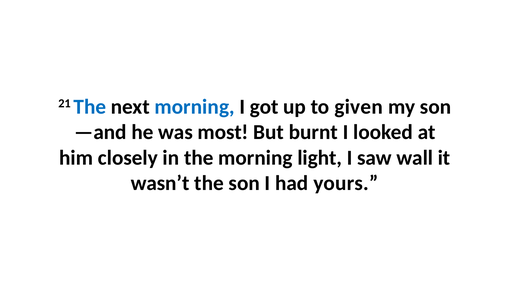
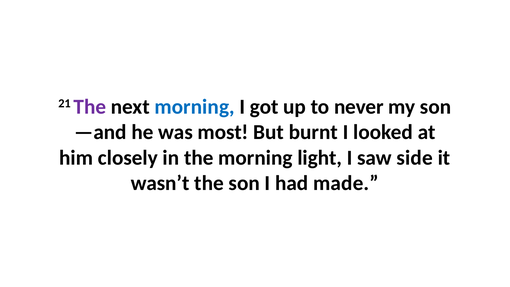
The colour: blue -> purple (90, 107)
given: given -> never (359, 107)
wall: wall -> side (415, 158)
yours: yours -> made (346, 183)
